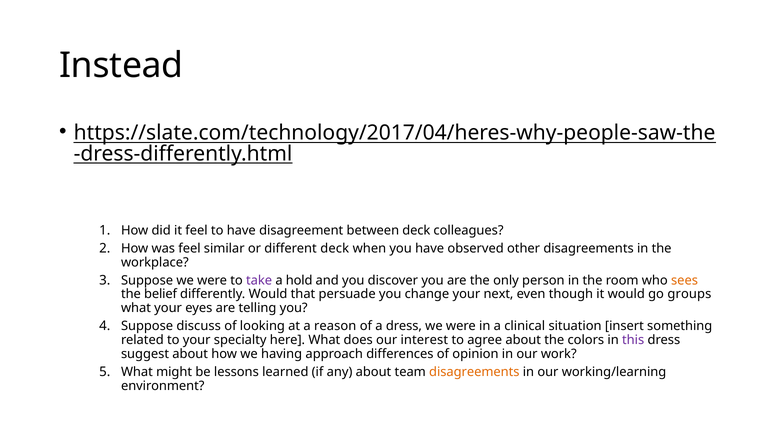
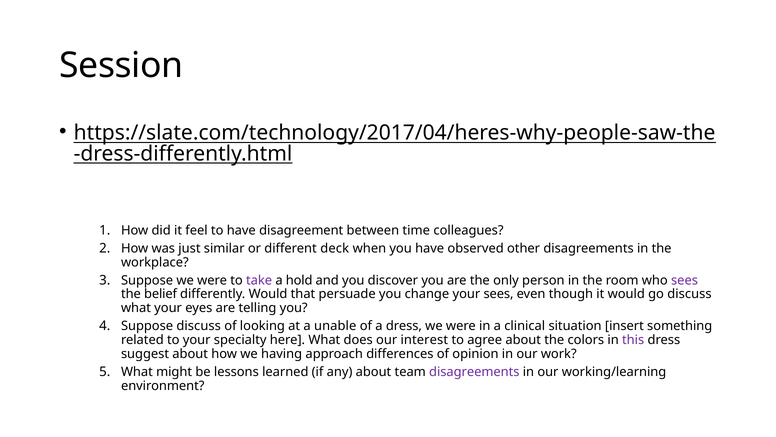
Instead: Instead -> Session (121, 65)
between deck: deck -> time (416, 230)
was feel: feel -> just (189, 248)
sees colour: orange -> purple (685, 280)
your next: next -> sees (499, 294)
go groups: groups -> discuss (689, 294)
reason: reason -> unable (335, 326)
disagreements colour: orange -> purple (474, 372)
